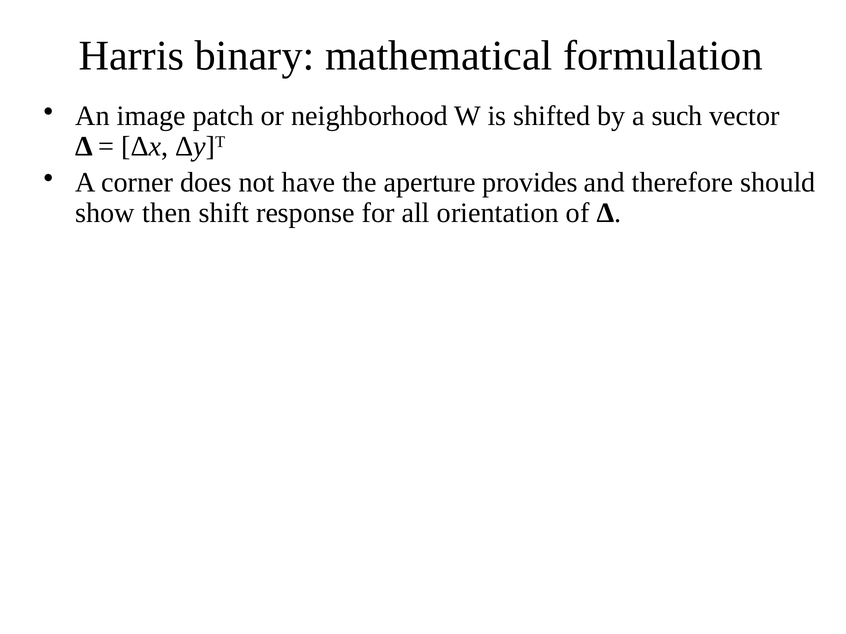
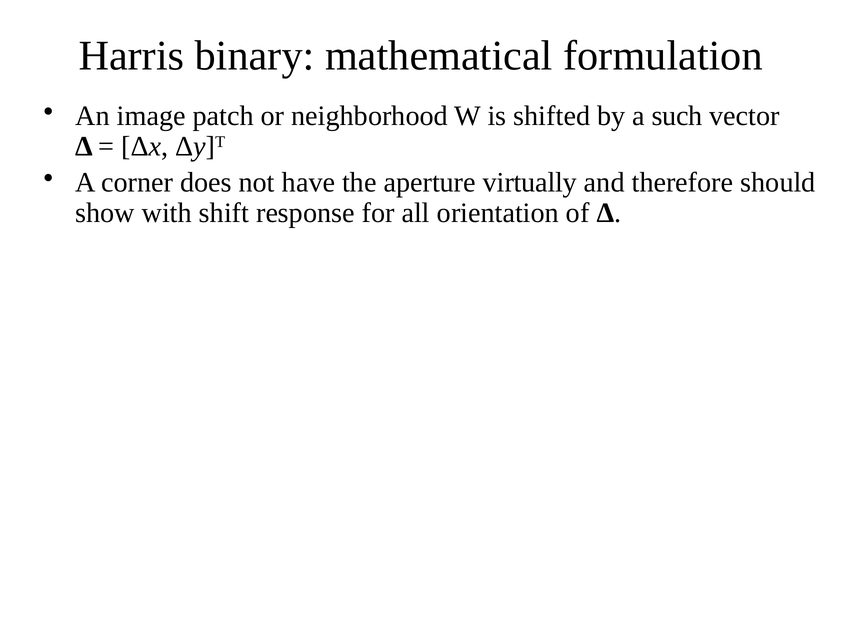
provides: provides -> virtually (530, 183)
then: then -> with (167, 213)
